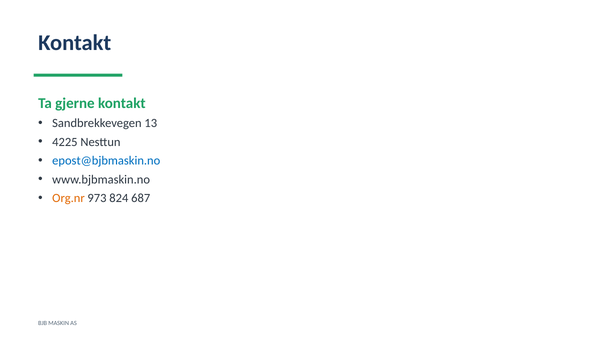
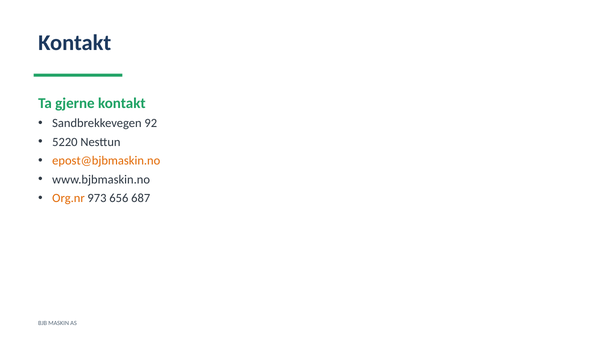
13: 13 -> 92 (151, 123)
4225: 4225 -> 5220 (65, 142)
epost@bjbmaskin.no colour: blue -> orange (106, 161)
824: 824 -> 656 (119, 198)
